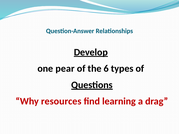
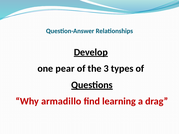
6: 6 -> 3 (106, 69)
resources: resources -> armadillo (61, 101)
